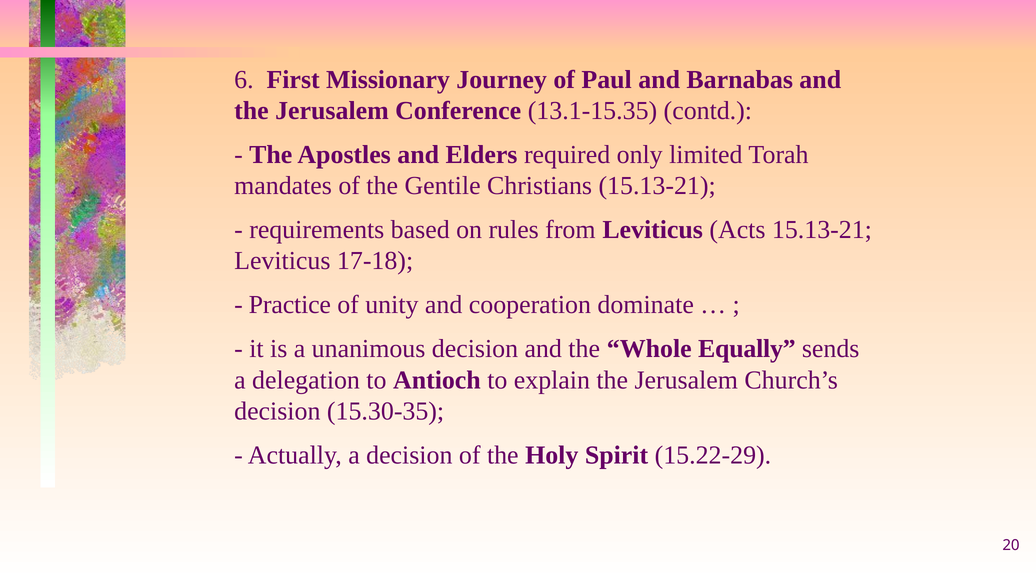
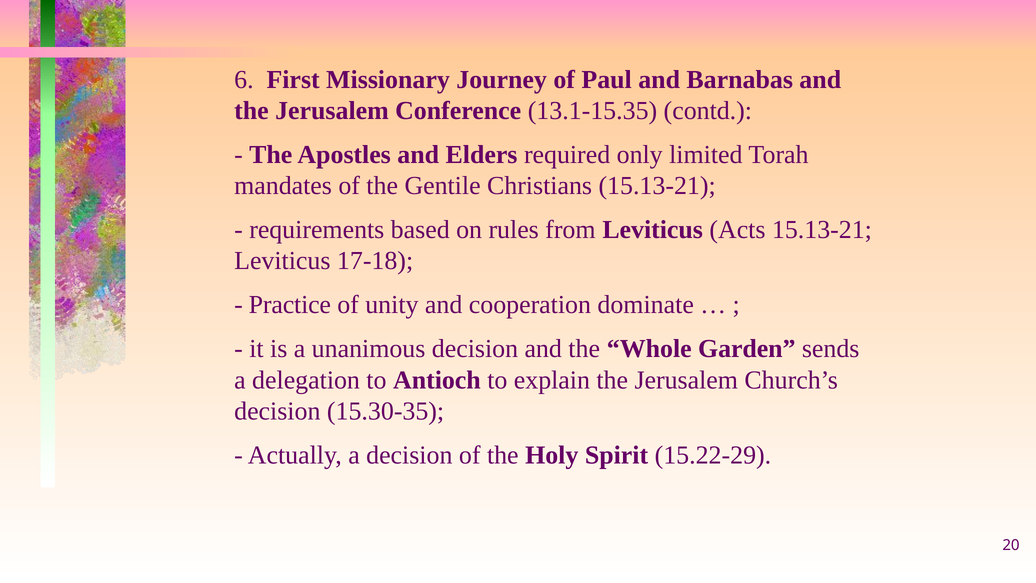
Equally: Equally -> Garden (747, 349)
